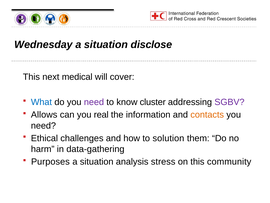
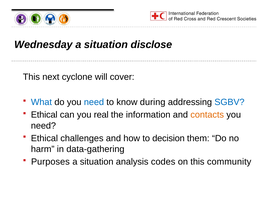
medical: medical -> cyclone (77, 77)
need colour: purple -> blue (94, 102)
cluster: cluster -> during (153, 102)
SGBV colour: purple -> blue (229, 102)
Allows: Allows -> Ethical (44, 115)
solution: solution -> decision (169, 138)
stress: stress -> codes (163, 161)
